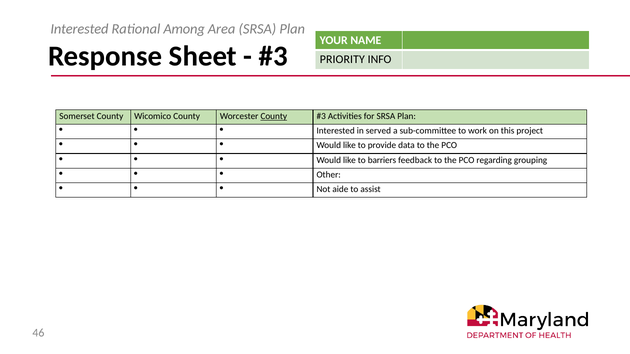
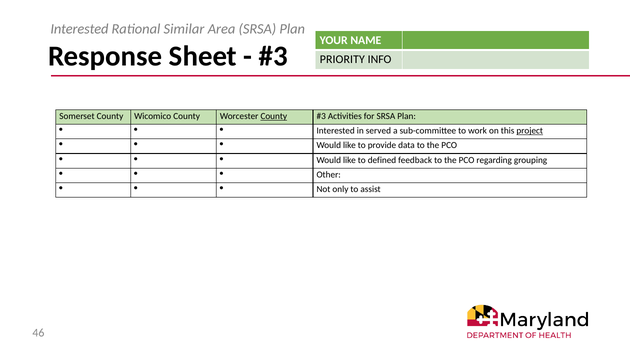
Among: Among -> Similar (184, 29)
project underline: none -> present (530, 131)
barriers: barriers -> defined (382, 160)
aide: aide -> only (340, 189)
